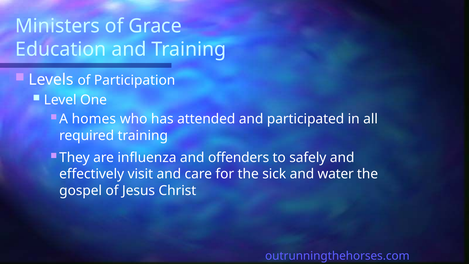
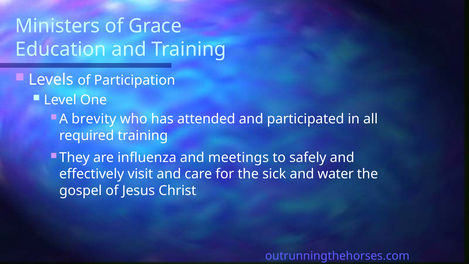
homes: homes -> brevity (94, 119)
offenders: offenders -> meetings (238, 158)
